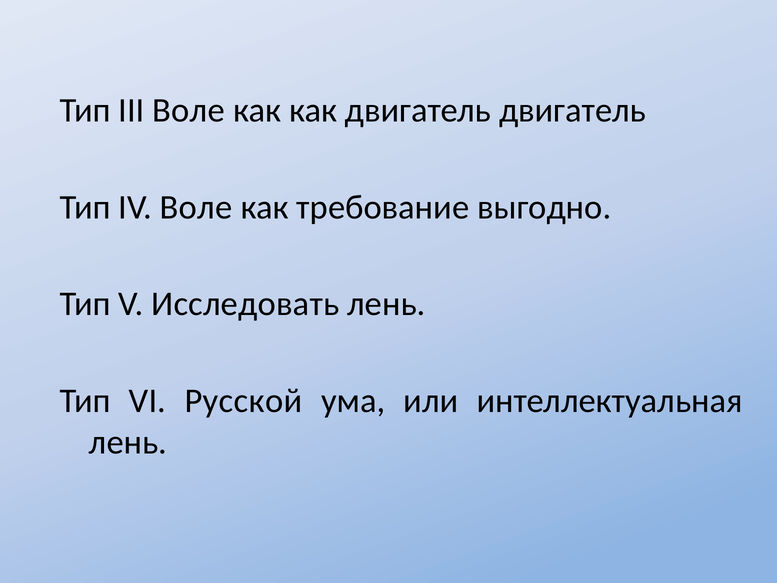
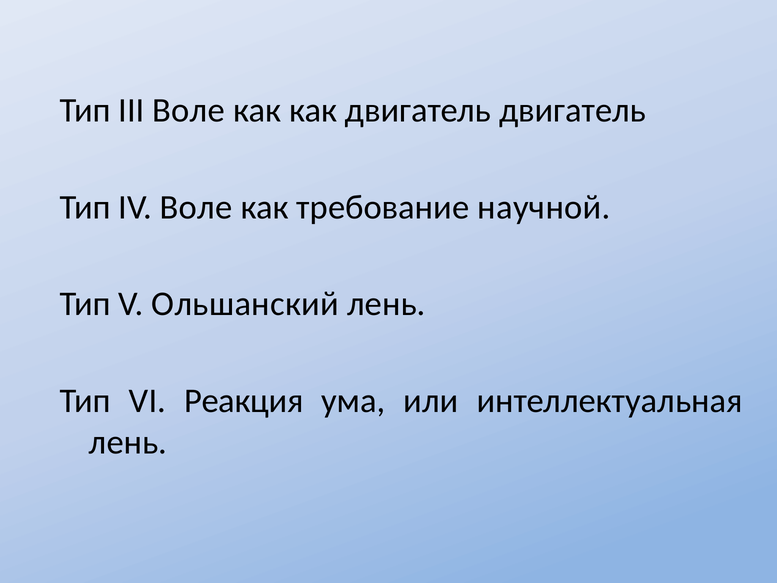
выгодно: выгодно -> научной (544, 207)
Исследовать: Исследовать -> Ольшанский (245, 304)
Русской: Русской -> Реакция (244, 401)
